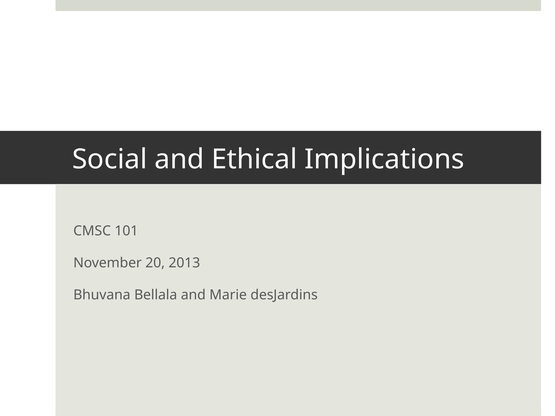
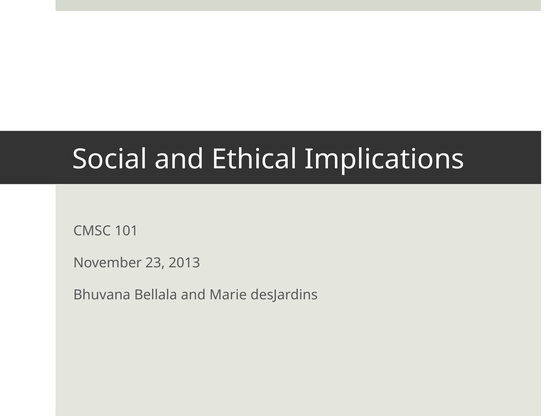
20: 20 -> 23 (155, 263)
